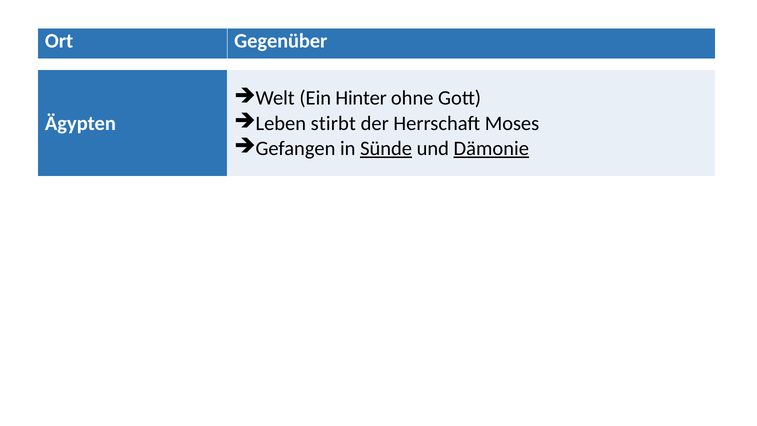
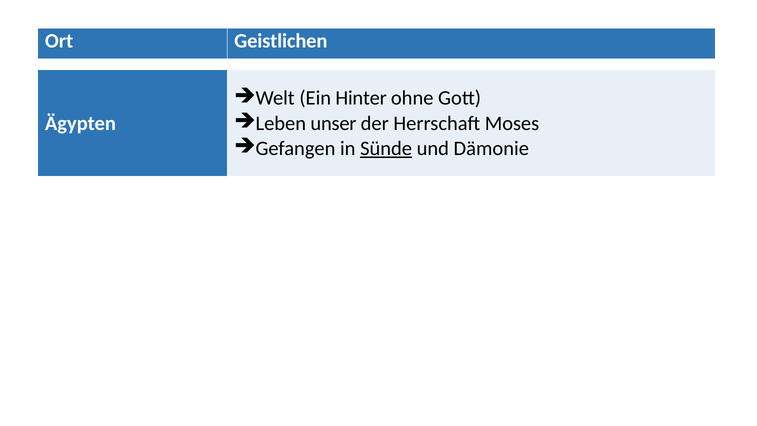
Gegenüber: Gegenüber -> Geistlichen (281, 41)
stirbt: stirbt -> unser (333, 123)
Dämonie underline: present -> none (491, 148)
